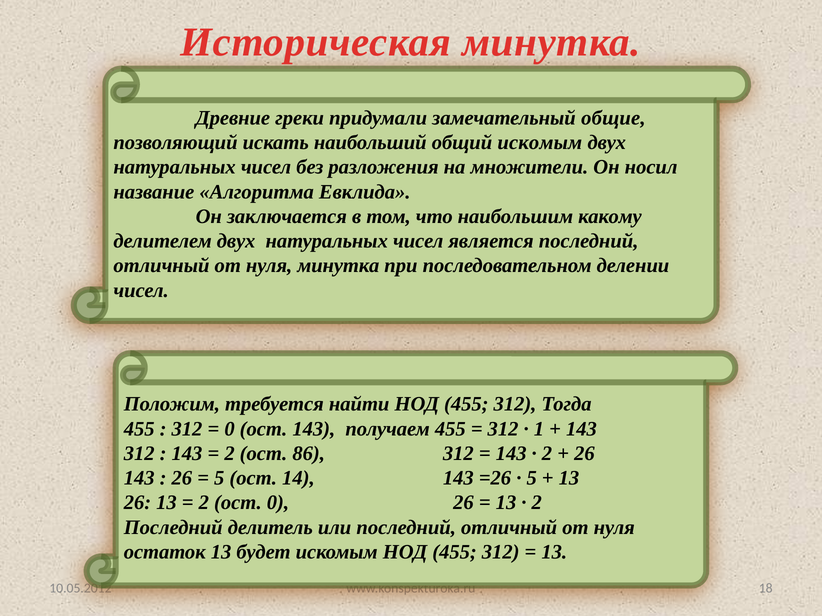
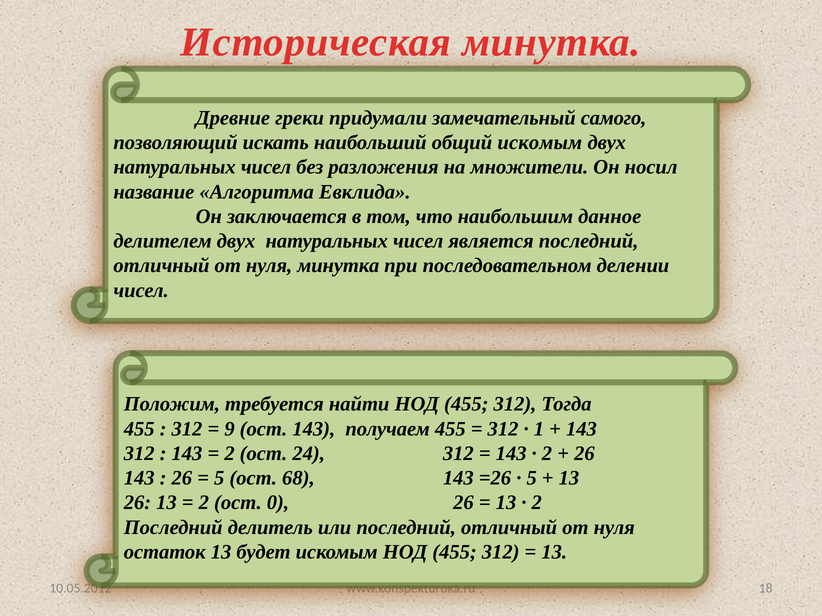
общие: общие -> самого (614, 118)
какому: какому -> данное (610, 217)
0: 0 -> 9 (230, 429)
86: 86 -> 24 (309, 454)
14: 14 -> 68 (298, 478)
